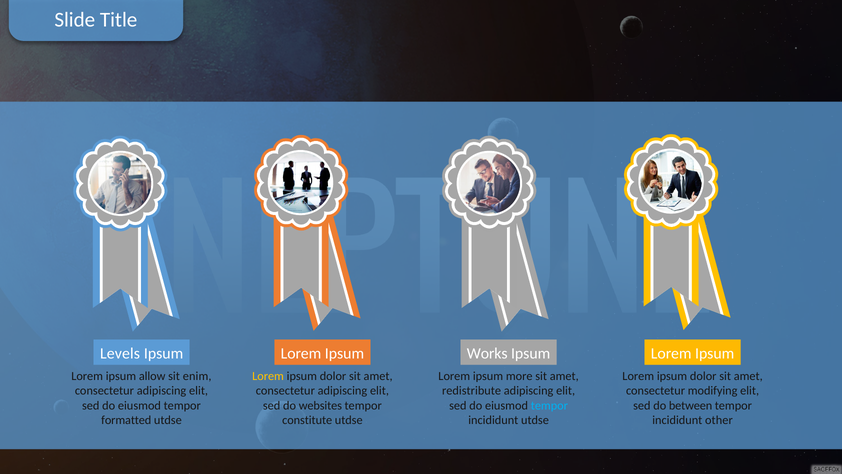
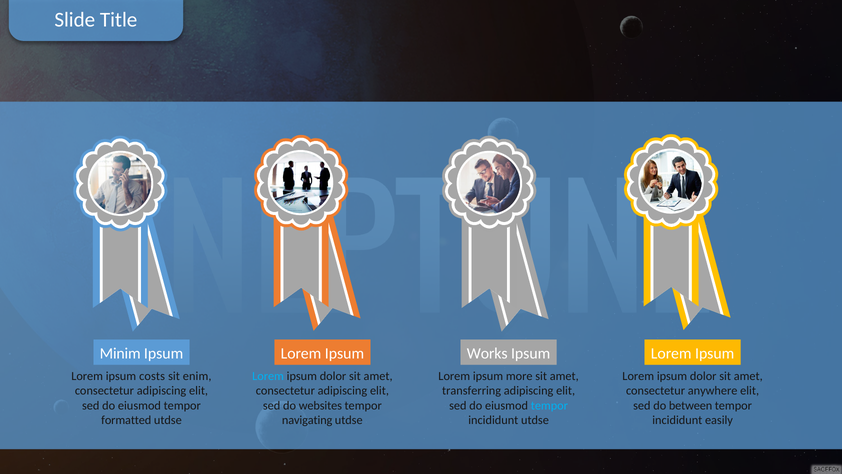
Levels: Levels -> Minim (120, 353)
allow: allow -> costs (152, 376)
Lorem colour: yellow -> light blue (268, 376)
redistribute: redistribute -> transferring (472, 390)
modifying: modifying -> anywhere (713, 390)
constitute: constitute -> navigating (307, 420)
other: other -> easily (719, 420)
